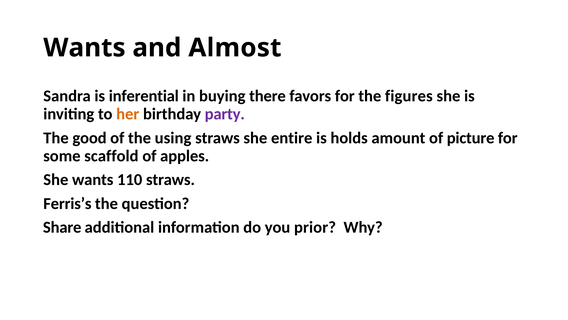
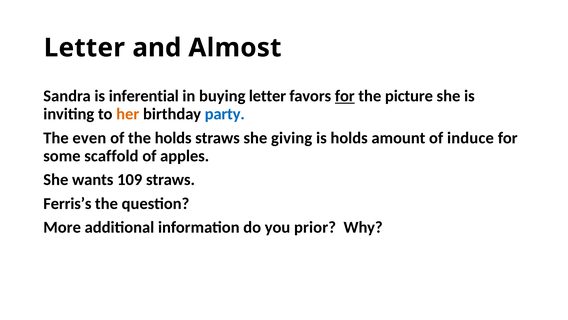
Wants: Wants -> Letter (84, 48)
buying there: there -> letter (267, 96)
for underline: none -> present (345, 96)
figures: figures -> picture (409, 96)
party colour: purple -> blue (225, 114)
good: good -> even (89, 138)
the using: using -> holds (173, 138)
entire: entire -> giving (292, 138)
picture: picture -> induce (470, 138)
110: 110 -> 109 (130, 179)
Share: Share -> More (62, 227)
